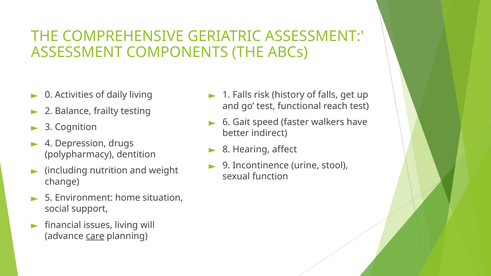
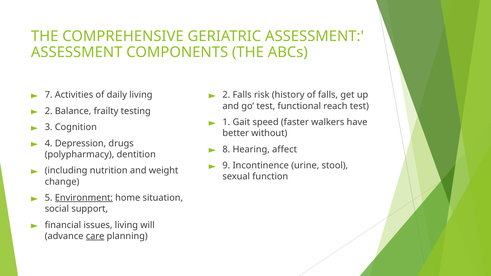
0: 0 -> 7 (49, 95)
1: 1 -> 2 (226, 95)
6: 6 -> 1 (226, 122)
indirect: indirect -> without (269, 133)
Environment underline: none -> present (84, 198)
